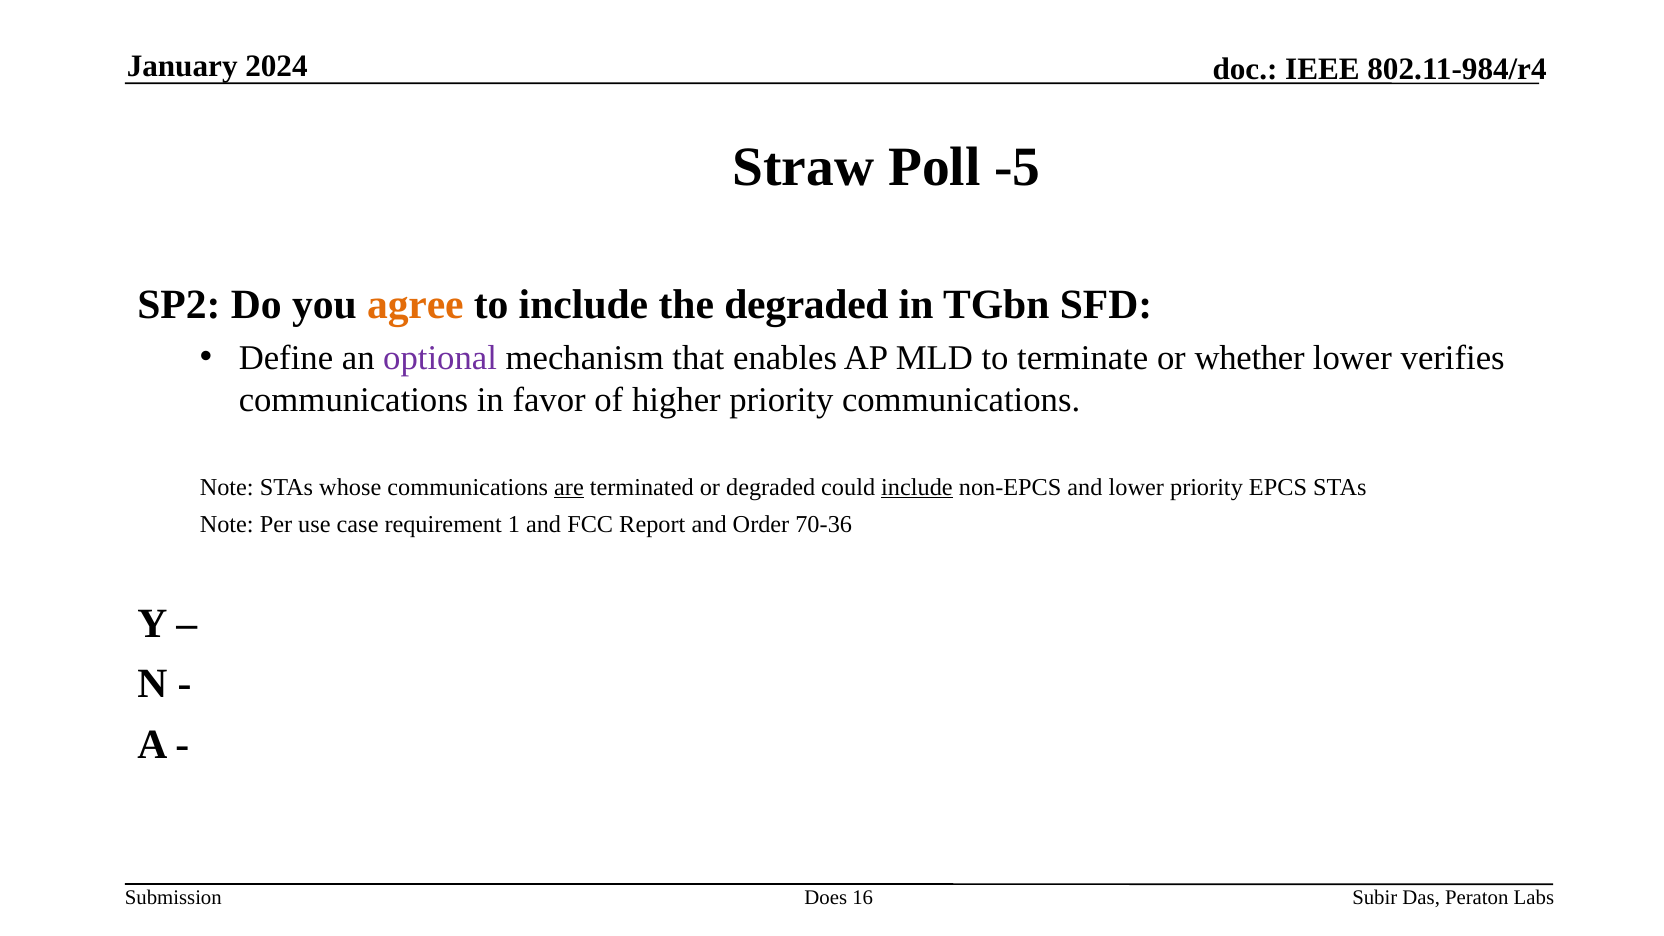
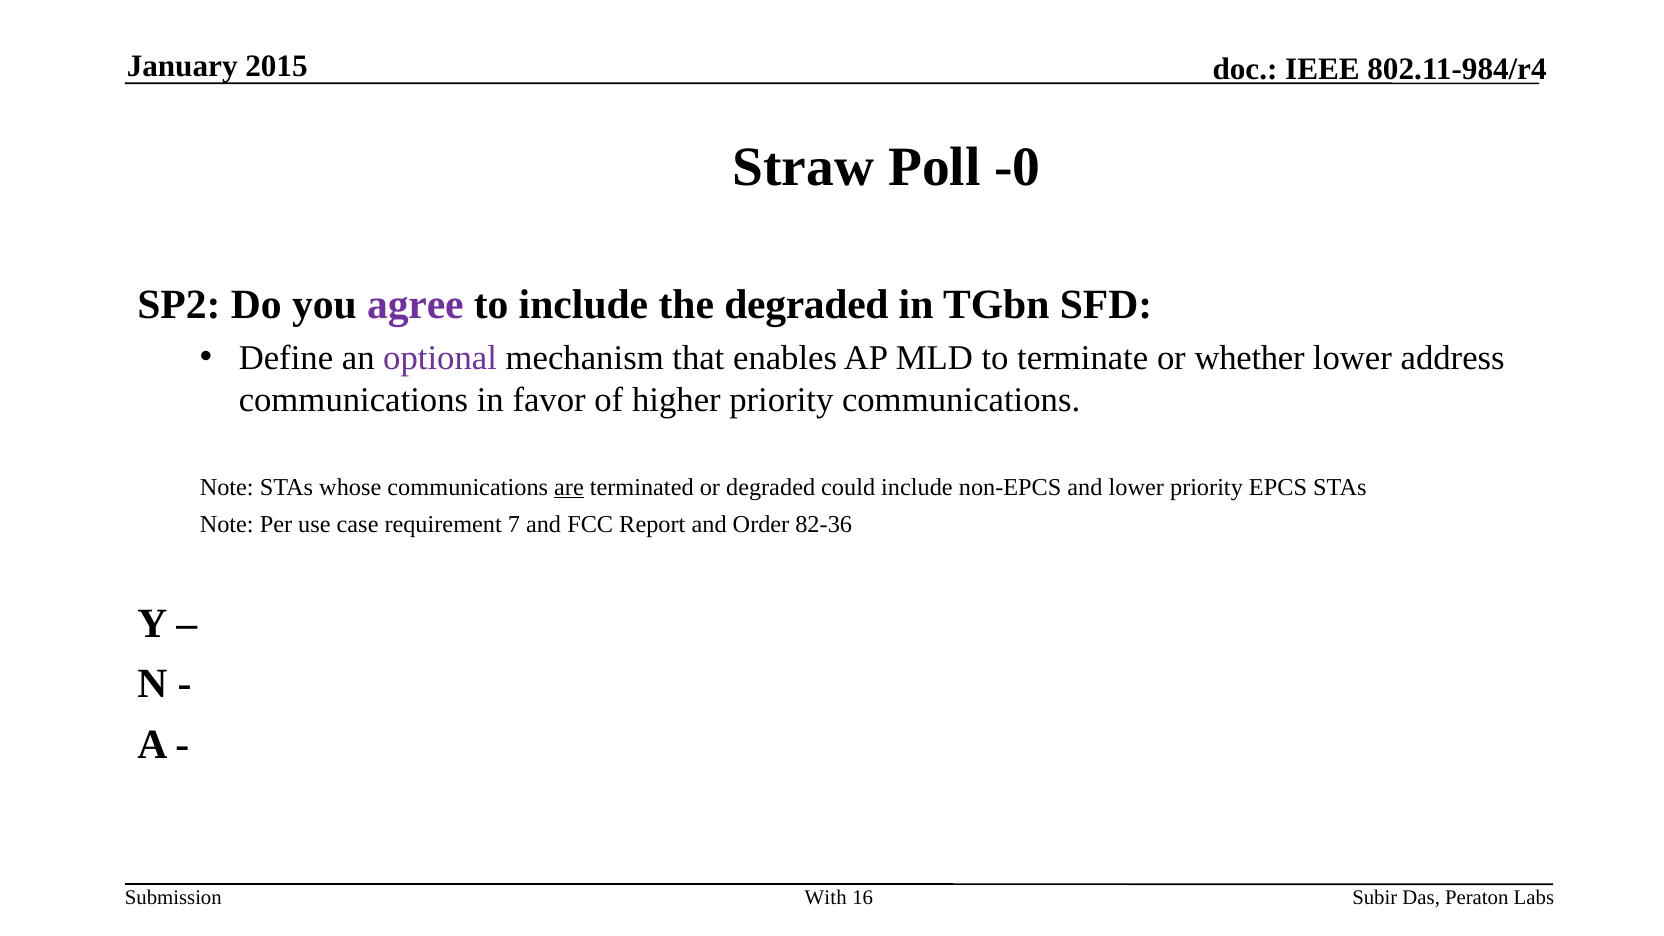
2024: 2024 -> 2015 (276, 66)
-5: -5 -> -0 (1018, 167)
agree colour: orange -> purple (415, 305)
verifies: verifies -> address (1453, 358)
include underline: present -> none (917, 487)
1: 1 -> 7 (514, 525)
70-36: 70-36 -> 82-36 (824, 525)
Does: Does -> With (826, 898)
